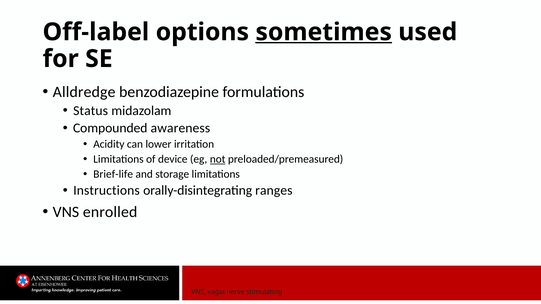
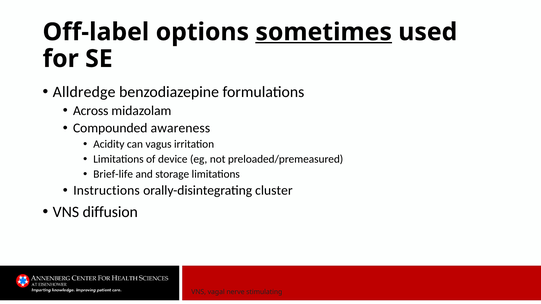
Status: Status -> Across (91, 111)
lower: lower -> vagus (158, 144)
not underline: present -> none (218, 159)
ranges: ranges -> cluster (274, 191)
enrolled: enrolled -> diffusion (110, 212)
